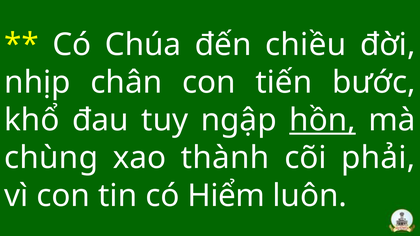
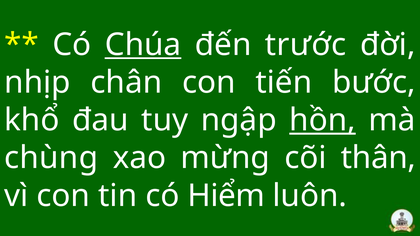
Chúa underline: none -> present (143, 45)
chiều: chiều -> trước (306, 45)
thành: thành -> mừng (225, 158)
phải: phải -> thân (379, 158)
